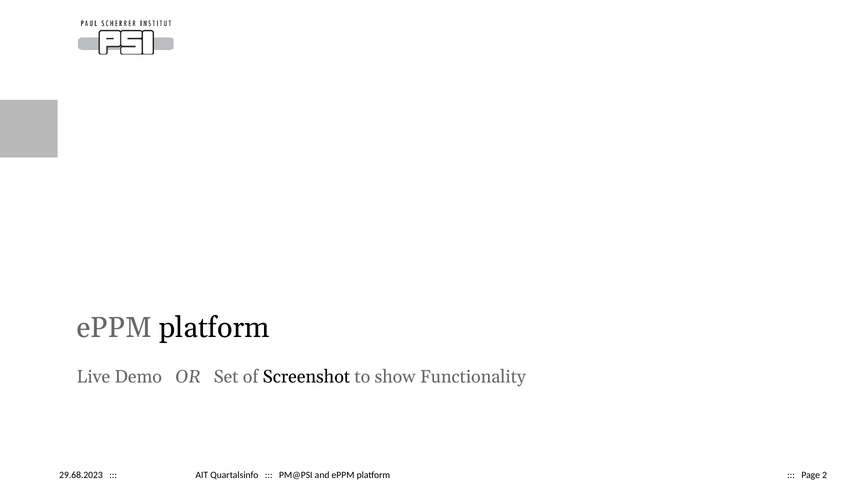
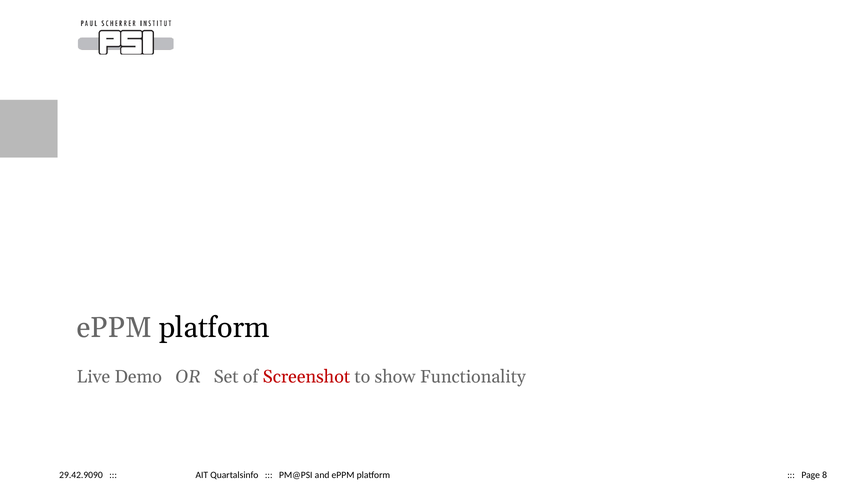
Screenshot colour: black -> red (306, 376)
29.68.2023: 29.68.2023 -> 29.42.9090 (81, 474)
2: 2 -> 8 (825, 474)
